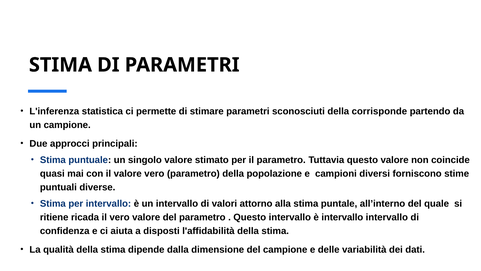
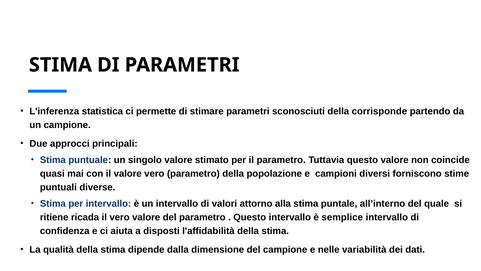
è intervallo: intervallo -> semplice (342, 217)
delle: delle -> nelle (329, 249)
